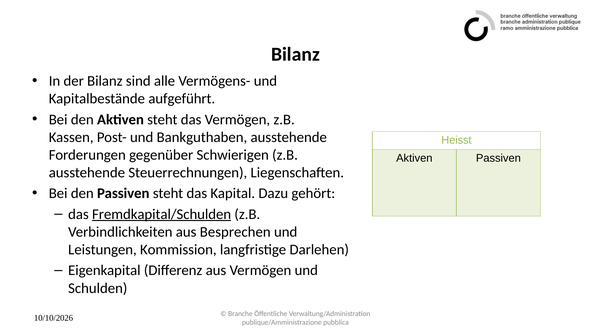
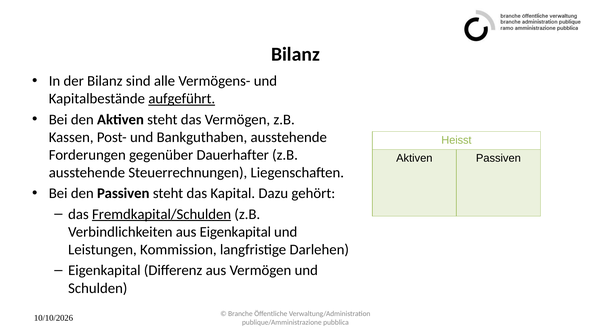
aufgeführt underline: none -> present (182, 99)
Schwierigen: Schwierigen -> Dauerhafter (233, 155)
aus Besprechen: Besprechen -> Eigenkapital (235, 232)
